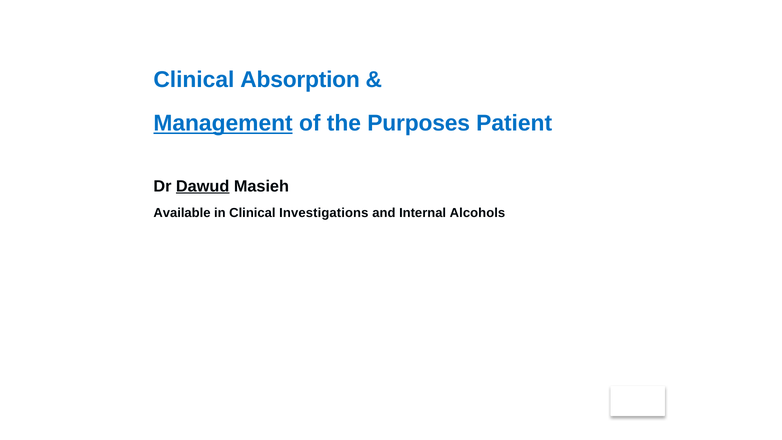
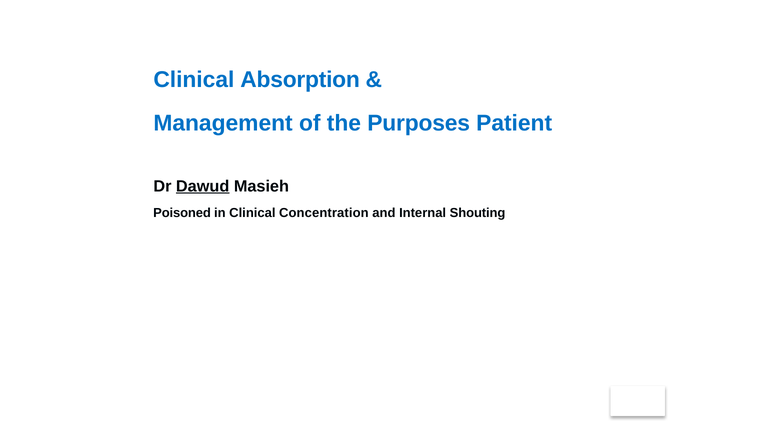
Management underline: present -> none (223, 123)
Available: Available -> Poisoned (182, 213)
Investigations: Investigations -> Concentration (324, 213)
Alcohols: Alcohols -> Shouting (478, 213)
